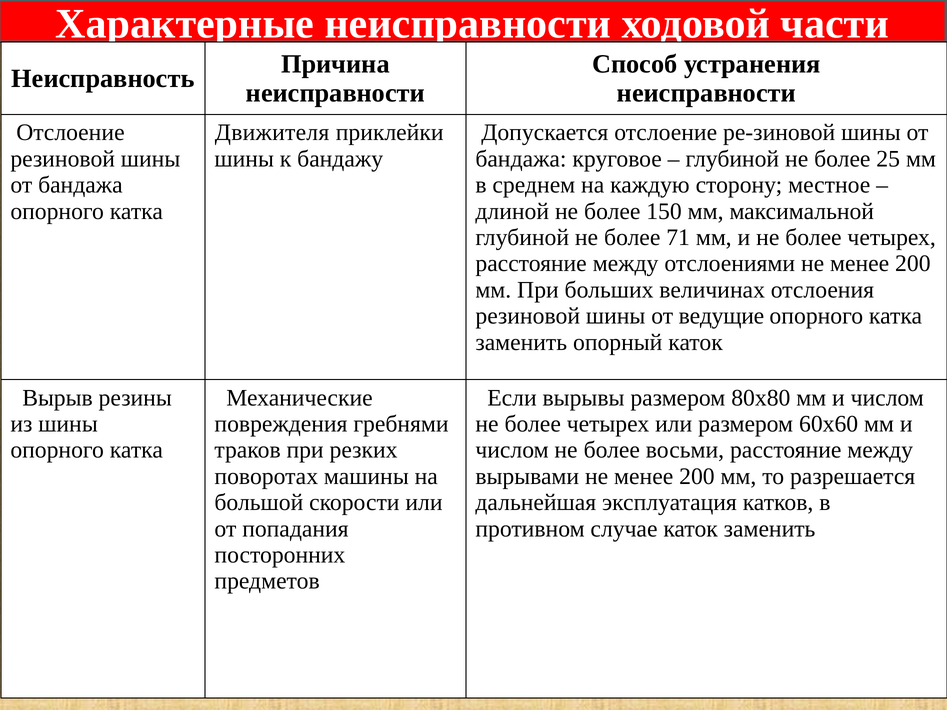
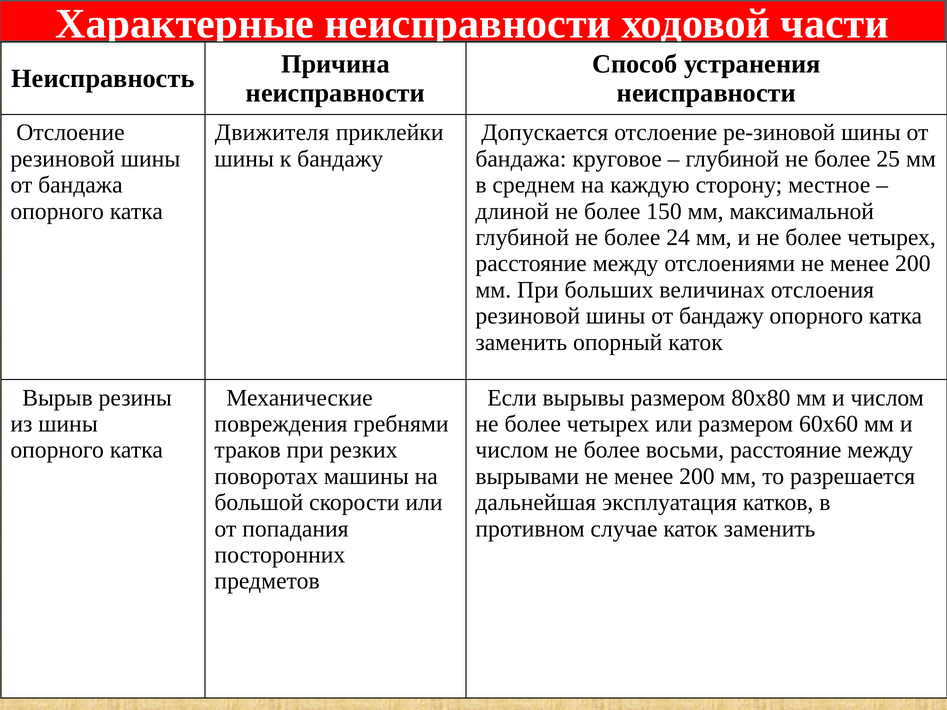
71: 71 -> 24 (678, 237)
от ведущие: ведущие -> бандажу (721, 316)
